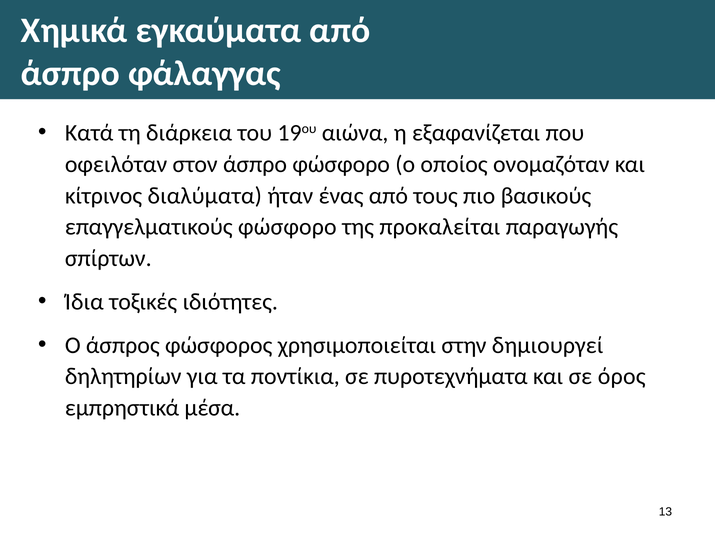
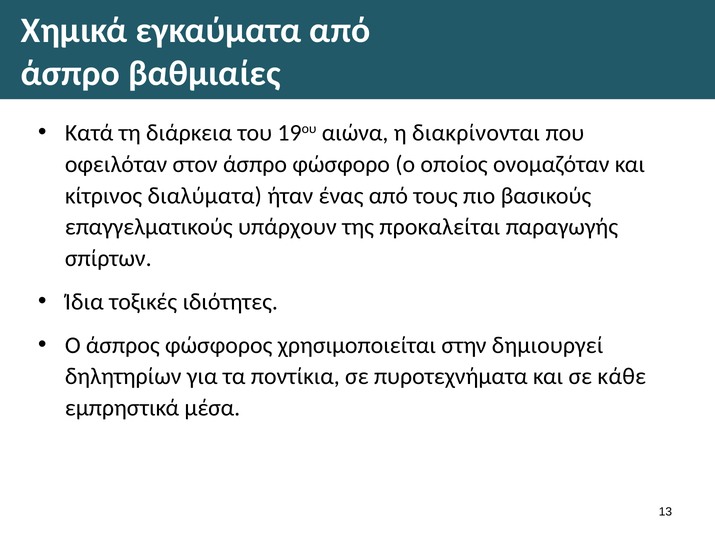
φάλαγγας: φάλαγγας -> βαθμιαίες (204, 74)
εξαφανίζεται: εξαφανίζεται -> διακρίνονται (476, 133)
επαγγελματικούς φώσφορο: φώσφορο -> υπάρχουν (287, 227)
όρος: όρος -> κάθε (622, 377)
